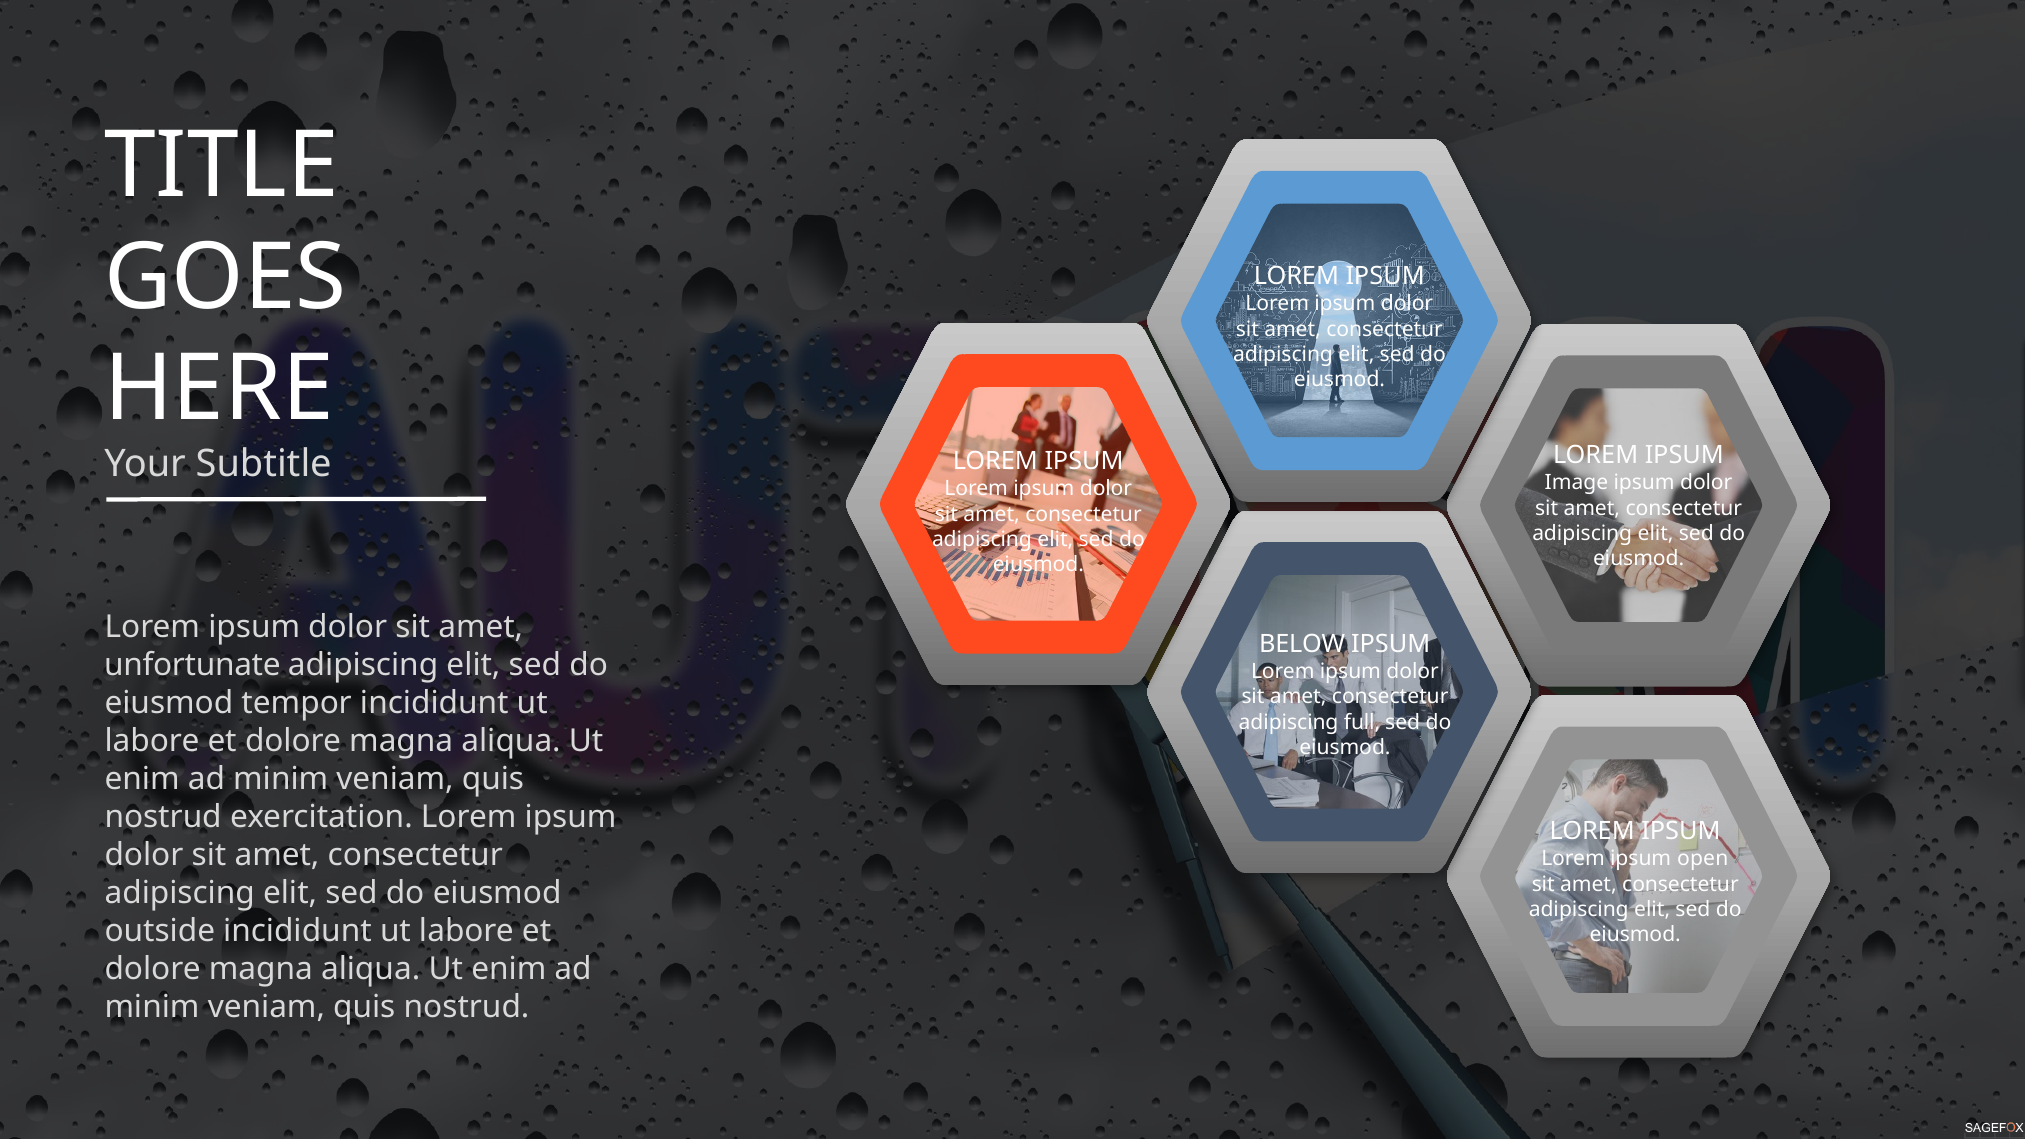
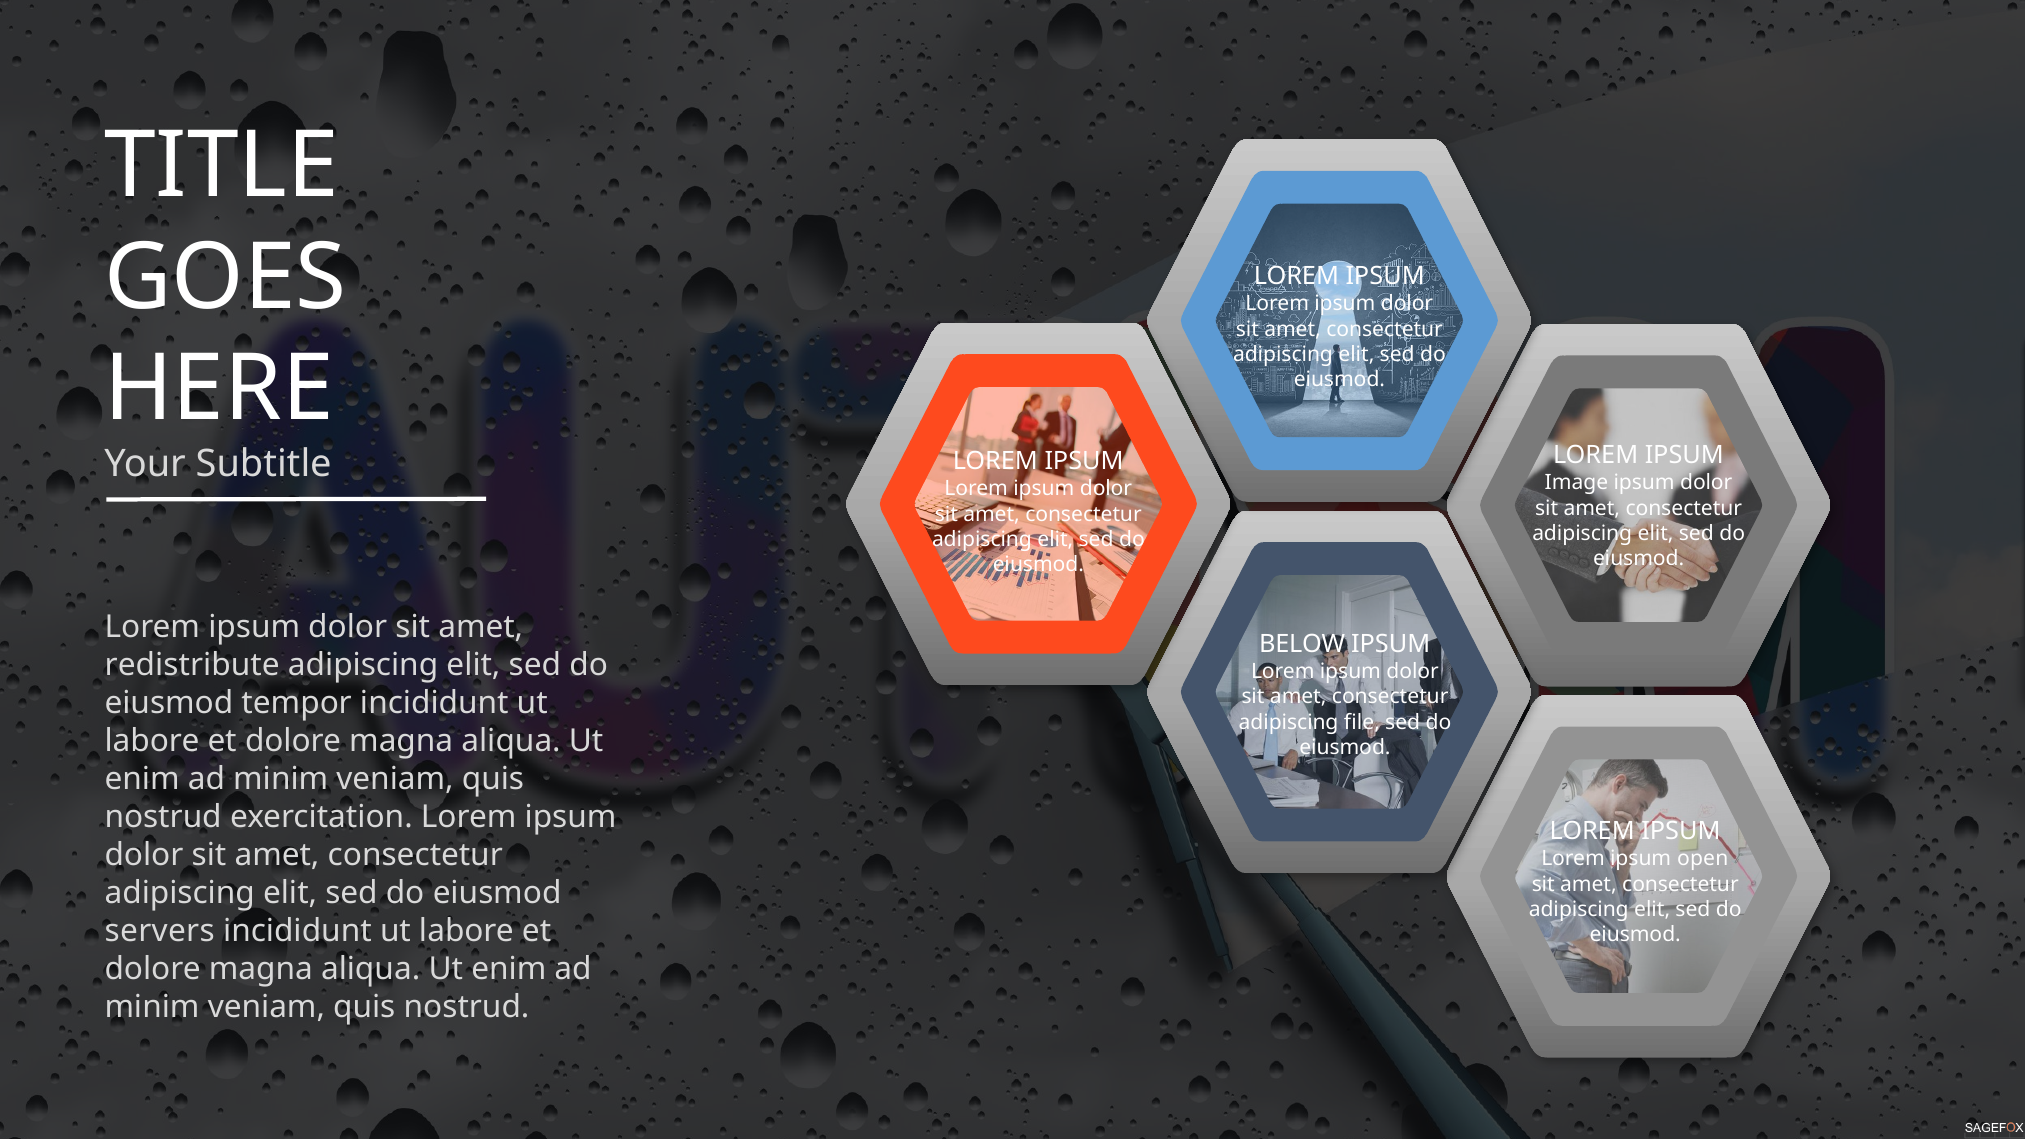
unfortunate: unfortunate -> redistribute (192, 665)
full: full -> file (1362, 722)
outside: outside -> servers (160, 931)
